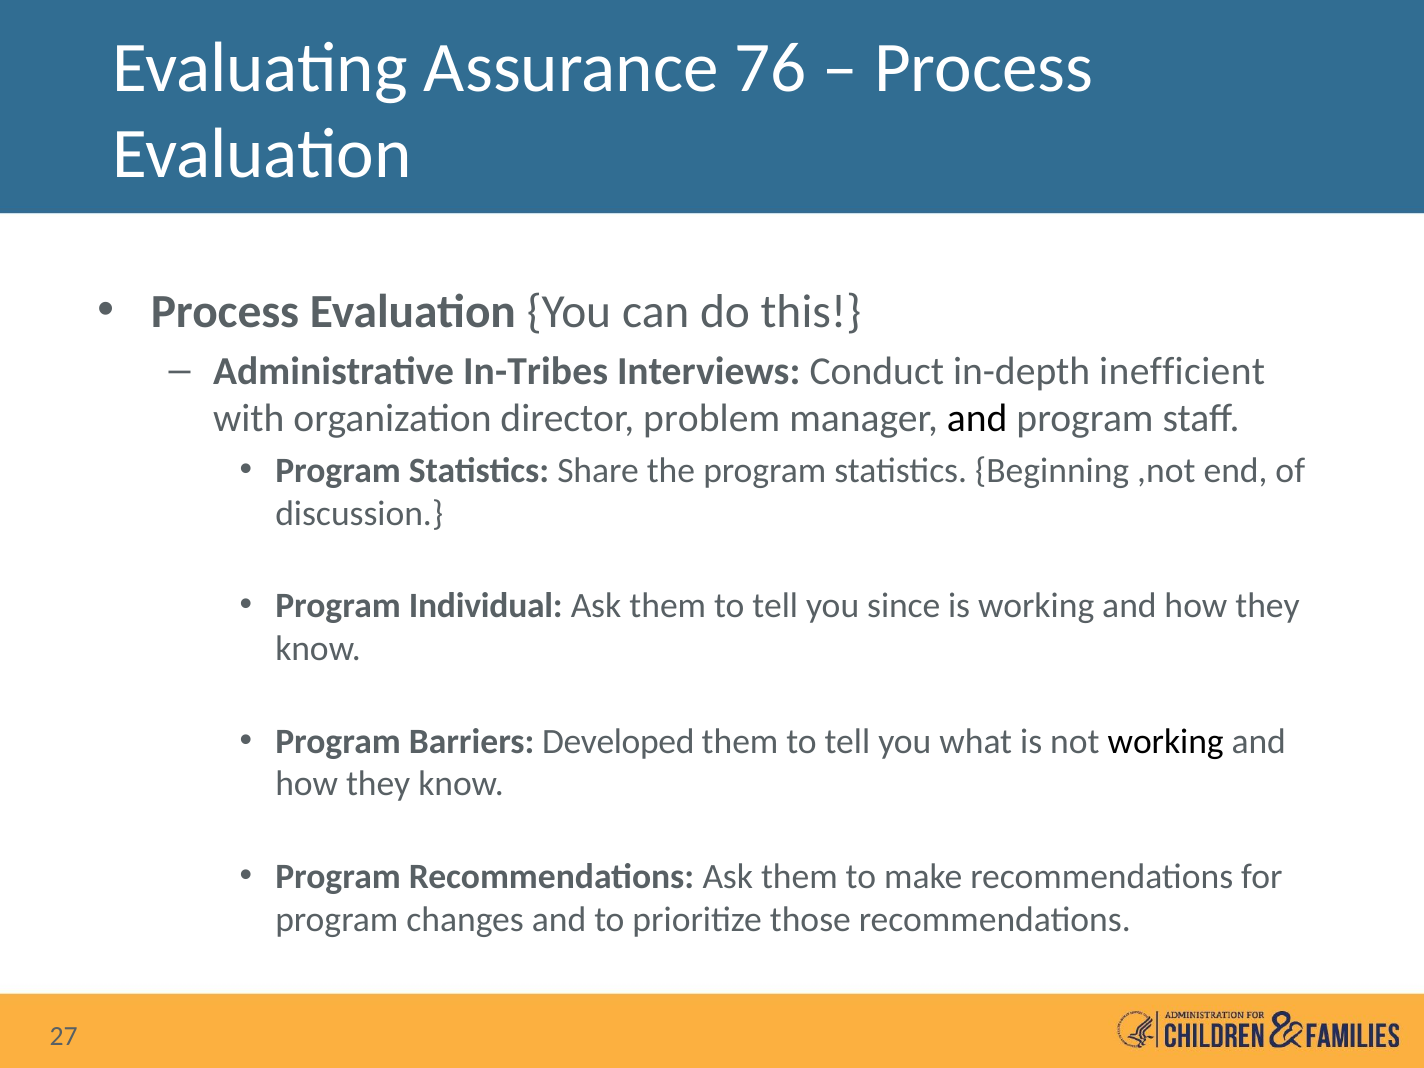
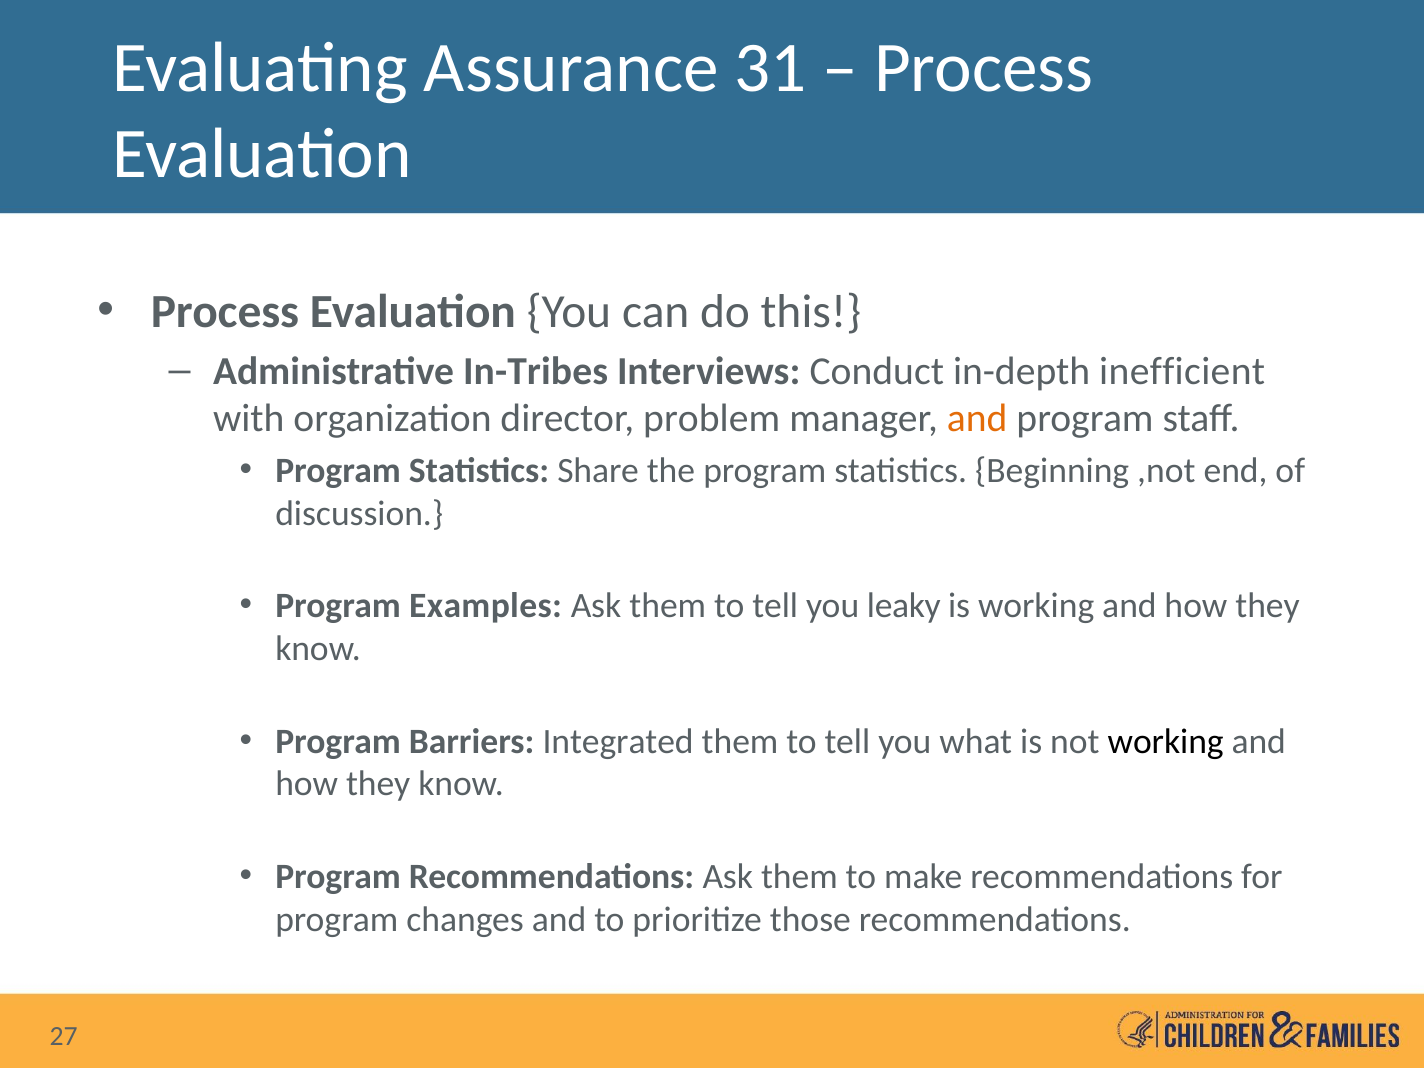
76: 76 -> 31 (771, 68)
and colour: black -> orange (977, 419)
Individual: Individual -> Examples (486, 606)
since: since -> leaky (904, 606)
Developed: Developed -> Integrated (618, 741)
